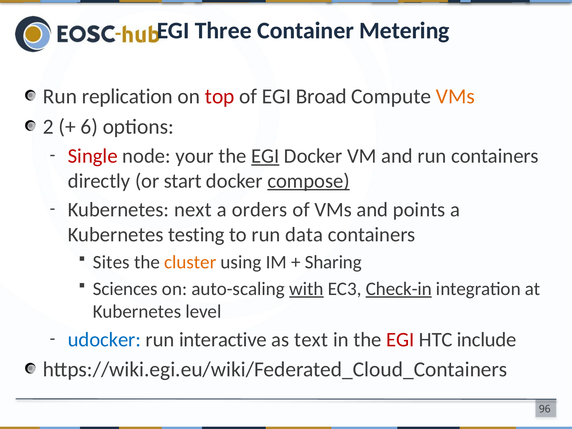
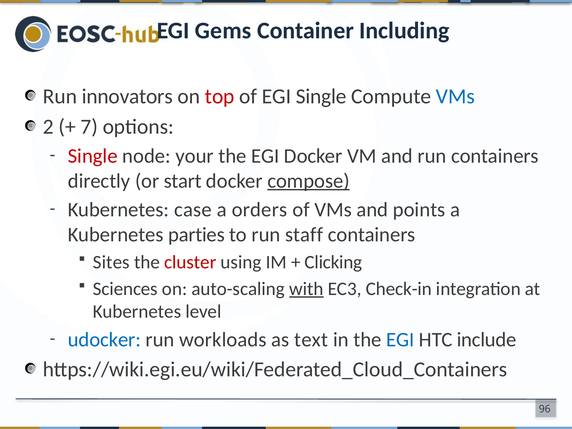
Three: Three -> Gems (223, 31)
Metering: Metering -> Including (404, 31)
replication: replication -> innovators (127, 97)
EGI Broad: Broad -> Single (321, 97)
VMs colour: orange -> blue (455, 97)
6: 6 -> 7 (89, 127)
EGI underline: present -> none (265, 156)
next: next -> case (193, 210)
testing: testing -> parties (196, 235)
data: data -> staff (304, 235)
cluster colour: orange -> red (190, 262)
Sharing: Sharing -> Clicking (333, 262)
Check-in underline: present -> none (399, 289)
interactive: interactive -> workloads (223, 340)
EGI colour: red -> blue (400, 340)
